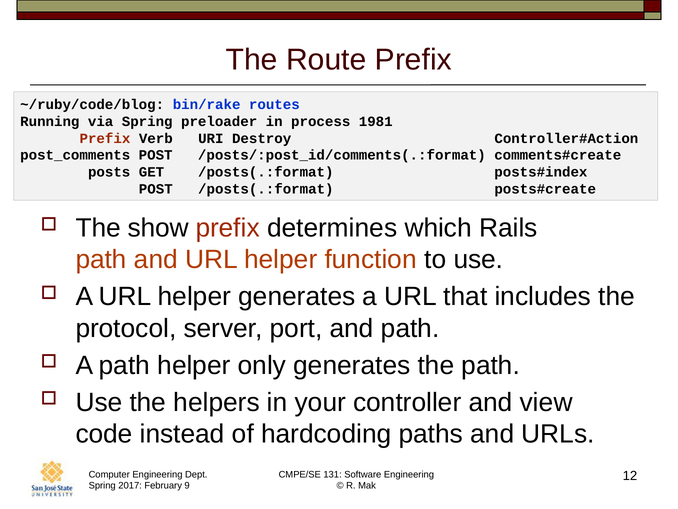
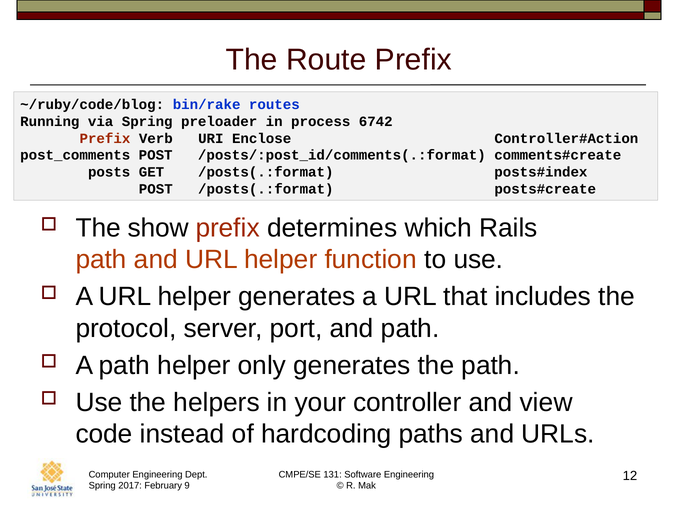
1981: 1981 -> 6742 (376, 121)
Destroy: Destroy -> Enclose (262, 138)
